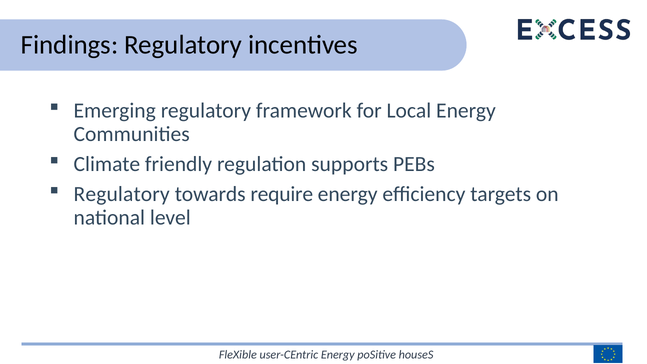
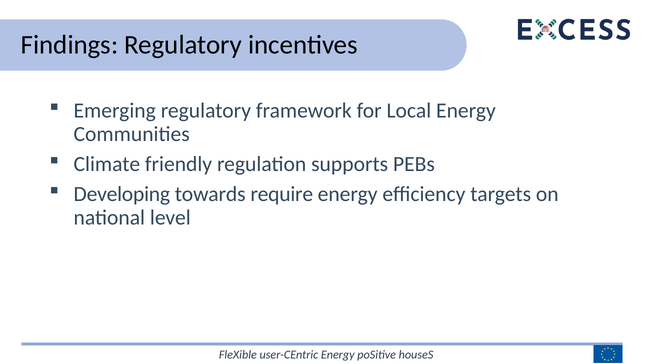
Regulatory: Regulatory -> Developing (122, 194)
